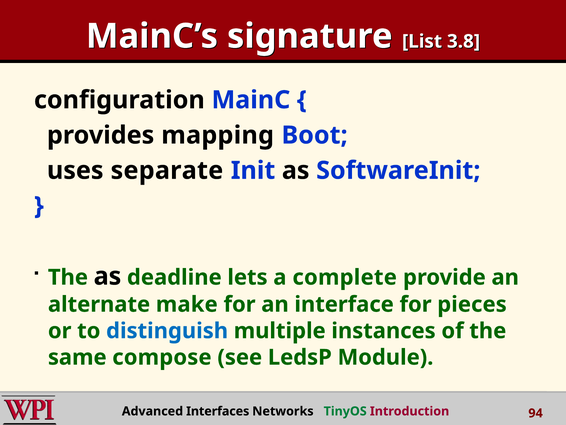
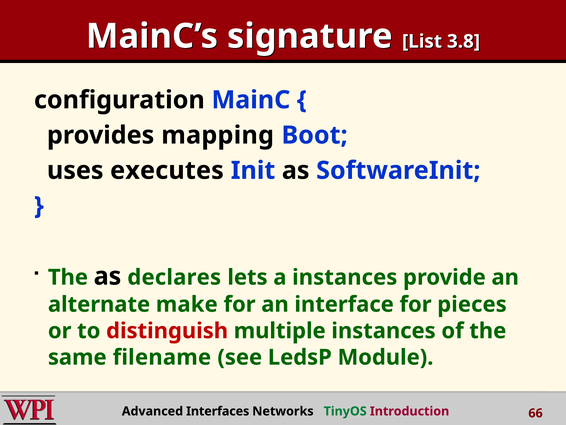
separate: separate -> executes (167, 170)
deadline: deadline -> declares (174, 277)
a complete: complete -> instances (345, 277)
distinguish colour: blue -> red (167, 331)
compose: compose -> filename (162, 357)
94: 94 -> 66 (536, 413)
